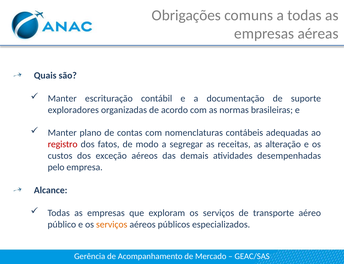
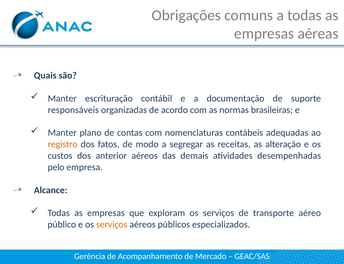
exploradores: exploradores -> responsáveis (73, 110)
registro colour: red -> orange (63, 144)
exceção: exceção -> anterior (111, 156)
